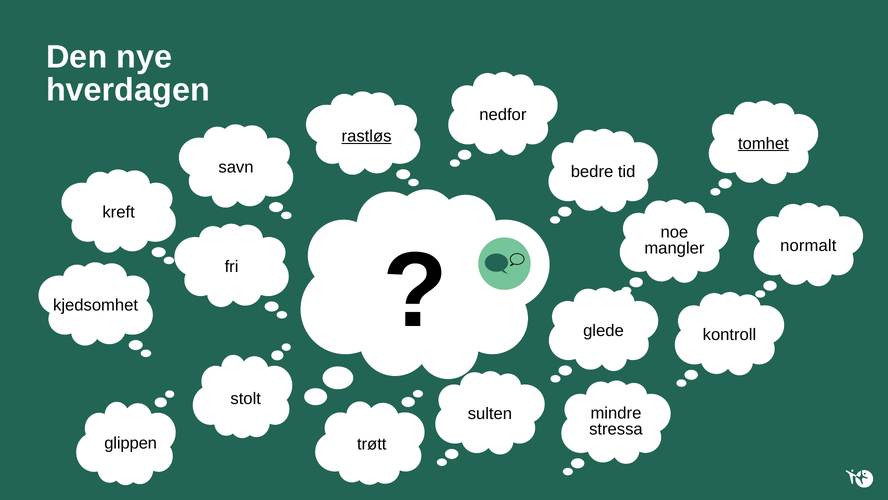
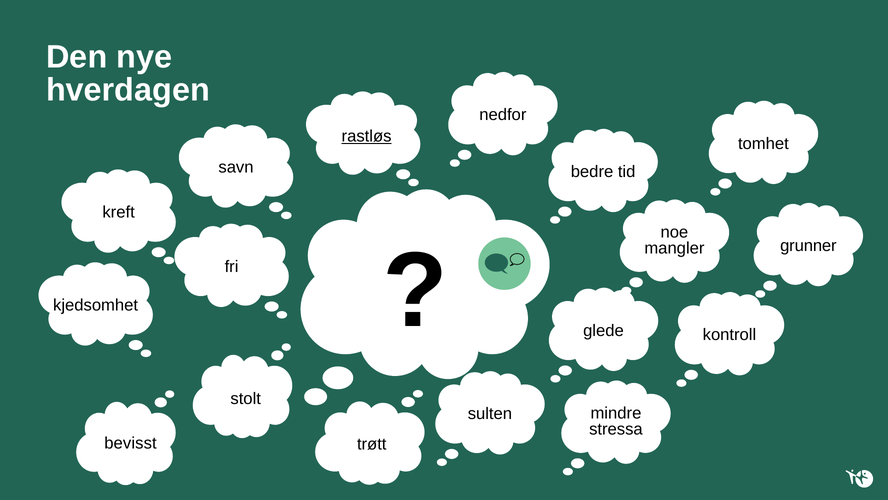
tomhet underline: present -> none (763, 143)
normalt: normalt -> grunner (808, 245)
glippen: glippen -> bevisst (130, 443)
